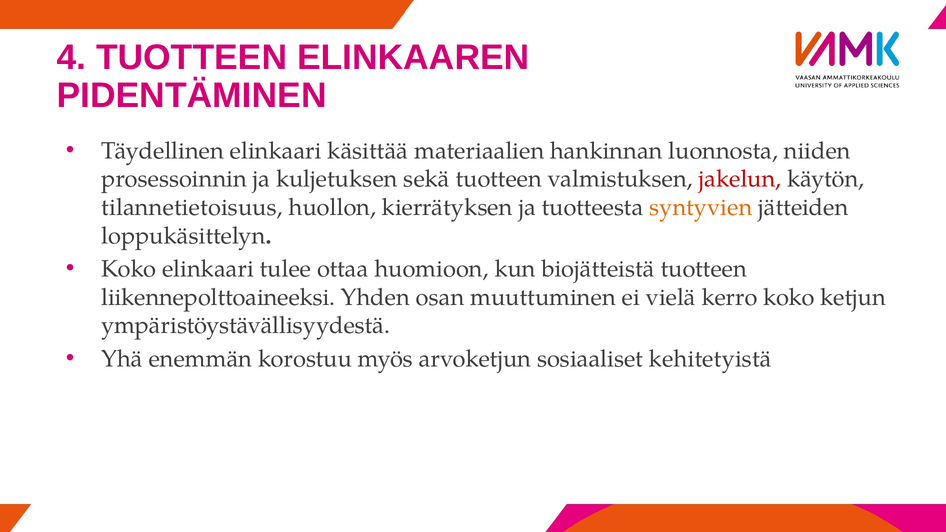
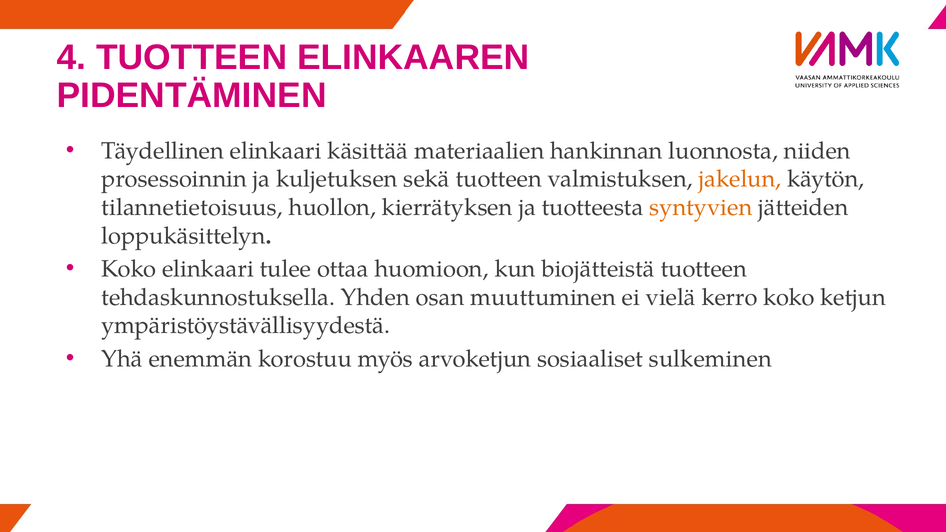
jakelun colour: red -> orange (740, 179)
liikennepolttoaineeksi: liikennepolttoaineeksi -> tehdaskunnostuksella (218, 297)
kehitetyistä: kehitetyistä -> sulkeminen (710, 359)
